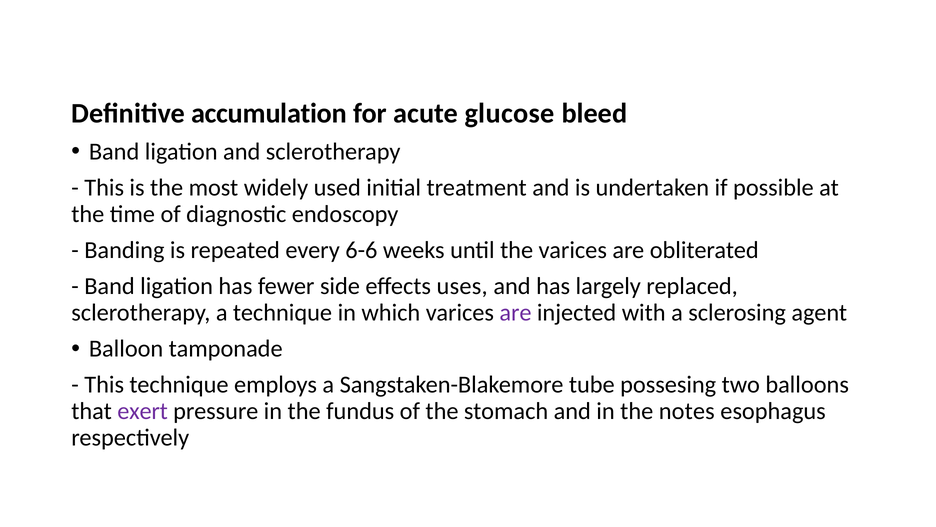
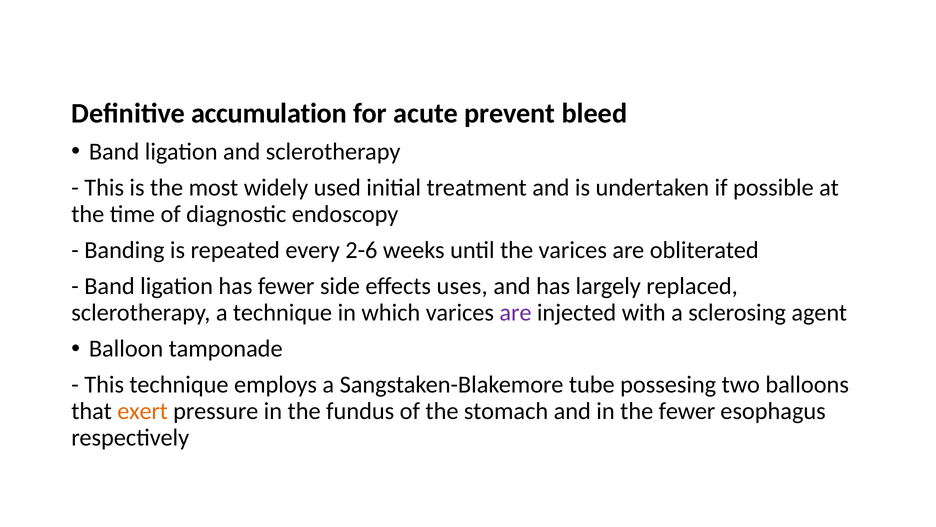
glucose: glucose -> prevent (510, 113)
6-6: 6-6 -> 2-6 (361, 250)
exert colour: purple -> orange (143, 411)
the notes: notes -> fewer (687, 411)
